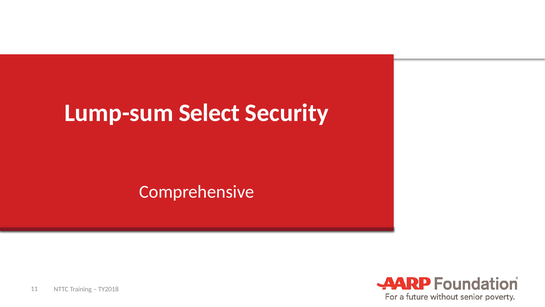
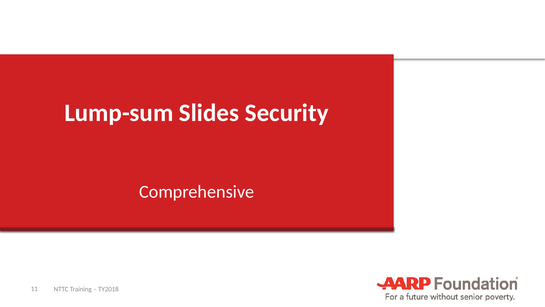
Select: Select -> Slides (209, 113)
